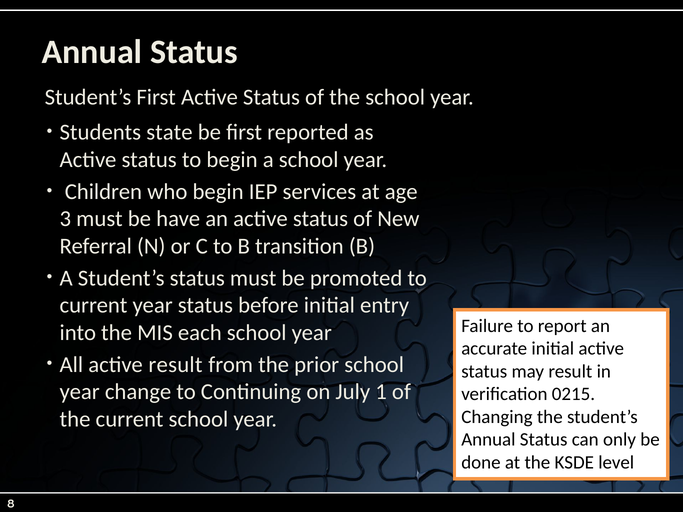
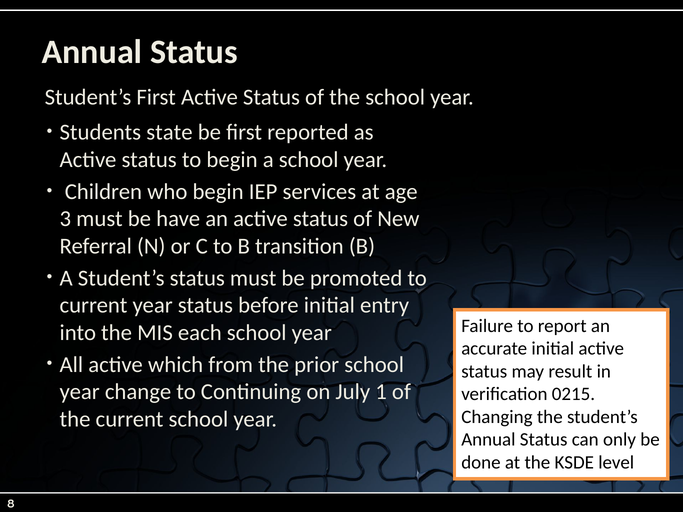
active result: result -> which (176, 365)
